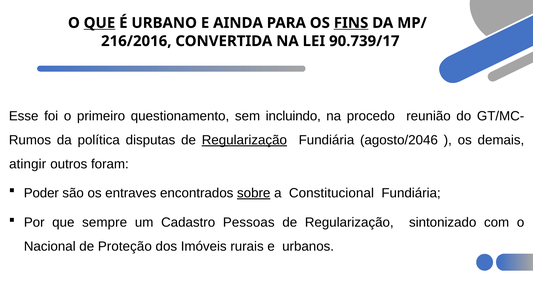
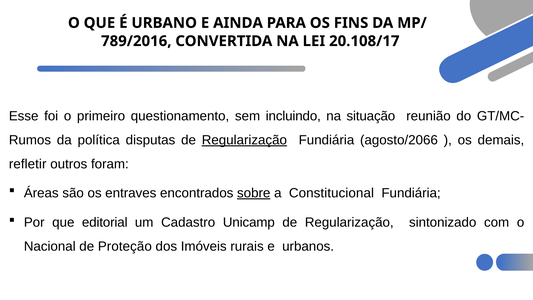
QUE underline: present -> none (99, 23)
FINS underline: present -> none (351, 23)
216/2016: 216/2016 -> 789/2016 (136, 41)
90.739/17: 90.739/17 -> 20.108/17 (364, 41)
procedo: procedo -> situação (371, 116)
agosto/2046: agosto/2046 -> agosto/2066 (399, 140)
atingir: atingir -> refletir (28, 164)
Poder: Poder -> Áreas (41, 193)
sempre: sempre -> editorial (105, 222)
Pessoas: Pessoas -> Unicamp (249, 222)
